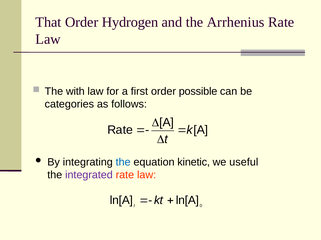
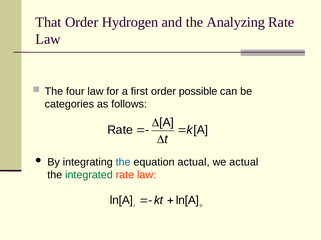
Arrhenius: Arrhenius -> Analyzing (236, 22)
with: with -> four (75, 92)
equation kinetic: kinetic -> actual (194, 163)
we useful: useful -> actual (244, 163)
integrated colour: purple -> green (89, 175)
